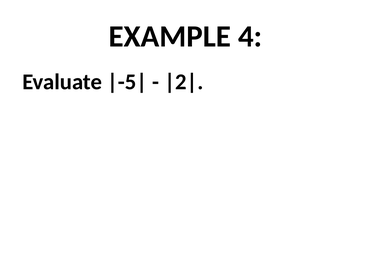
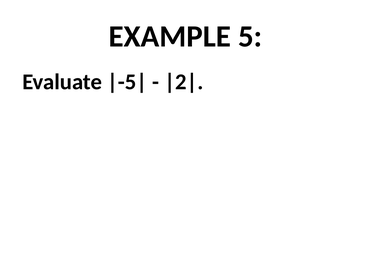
4: 4 -> 5 (250, 36)
